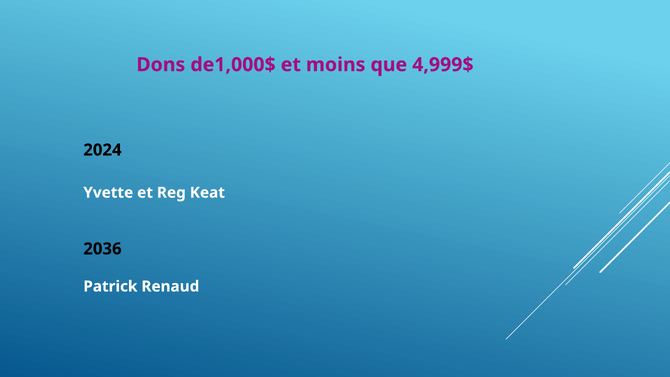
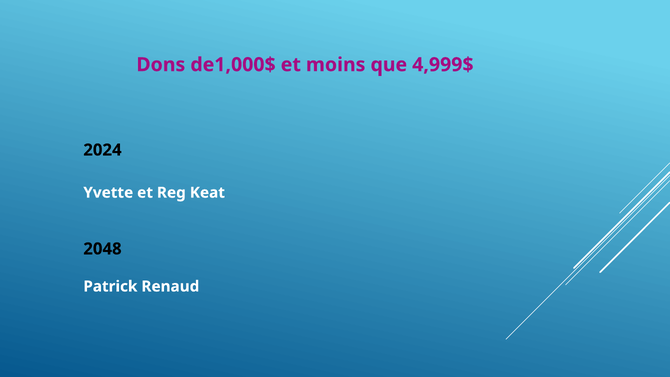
2036: 2036 -> 2048 (102, 249)
